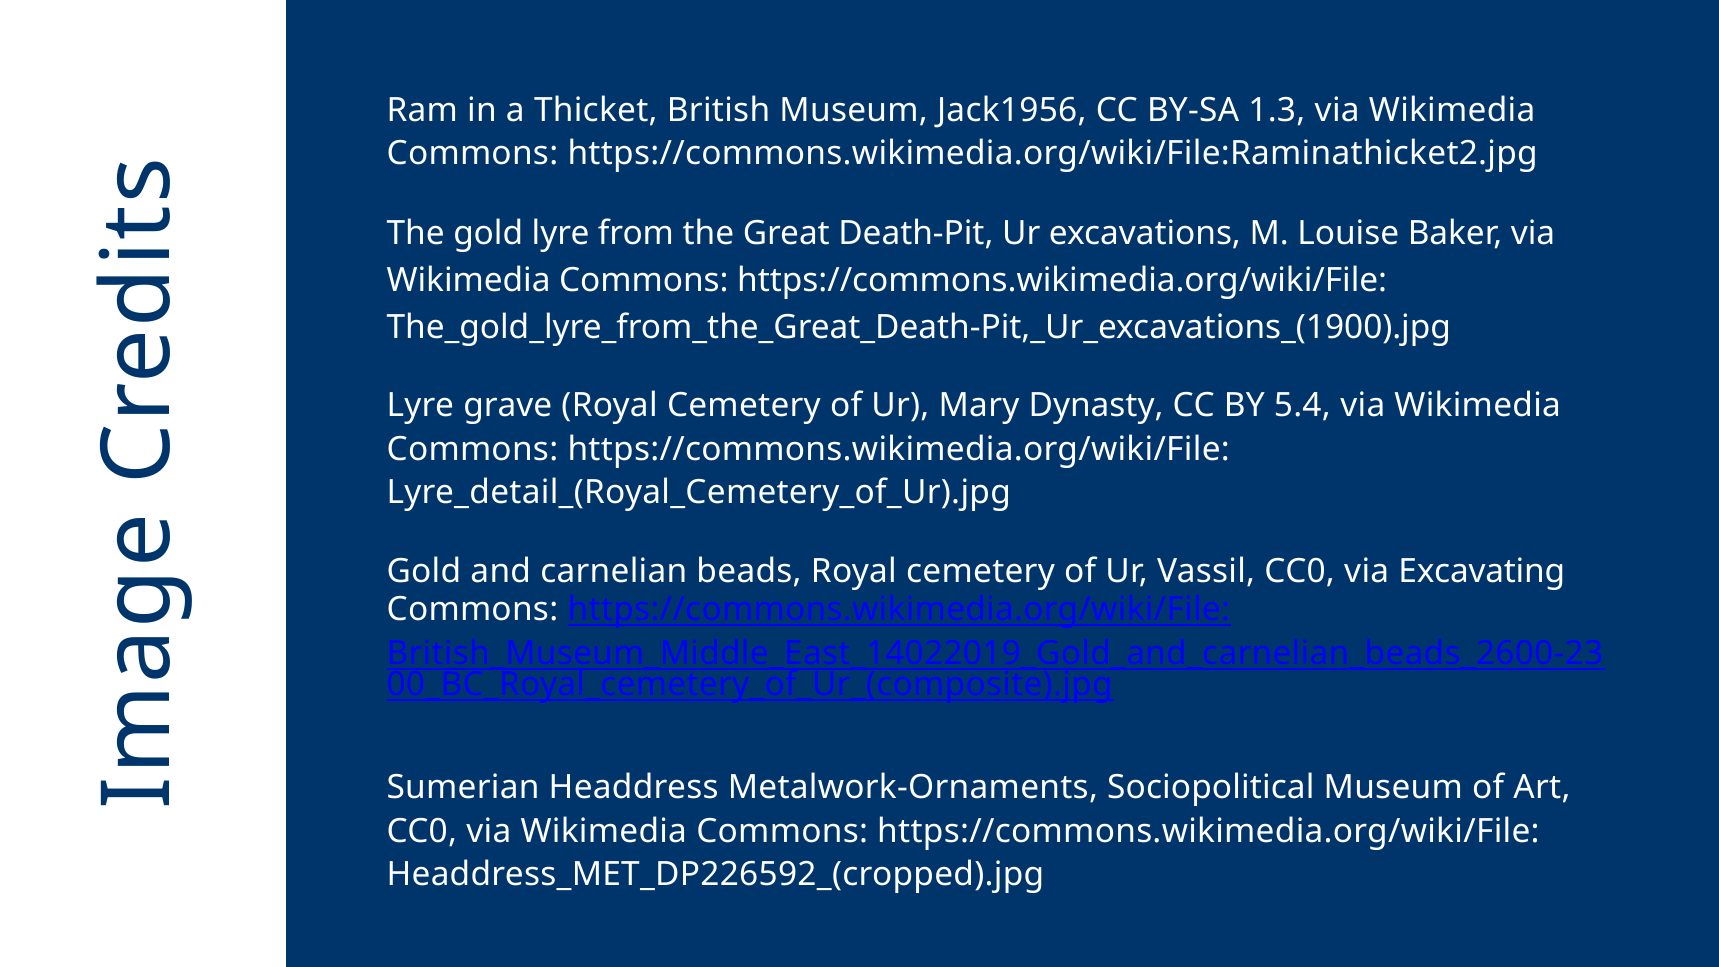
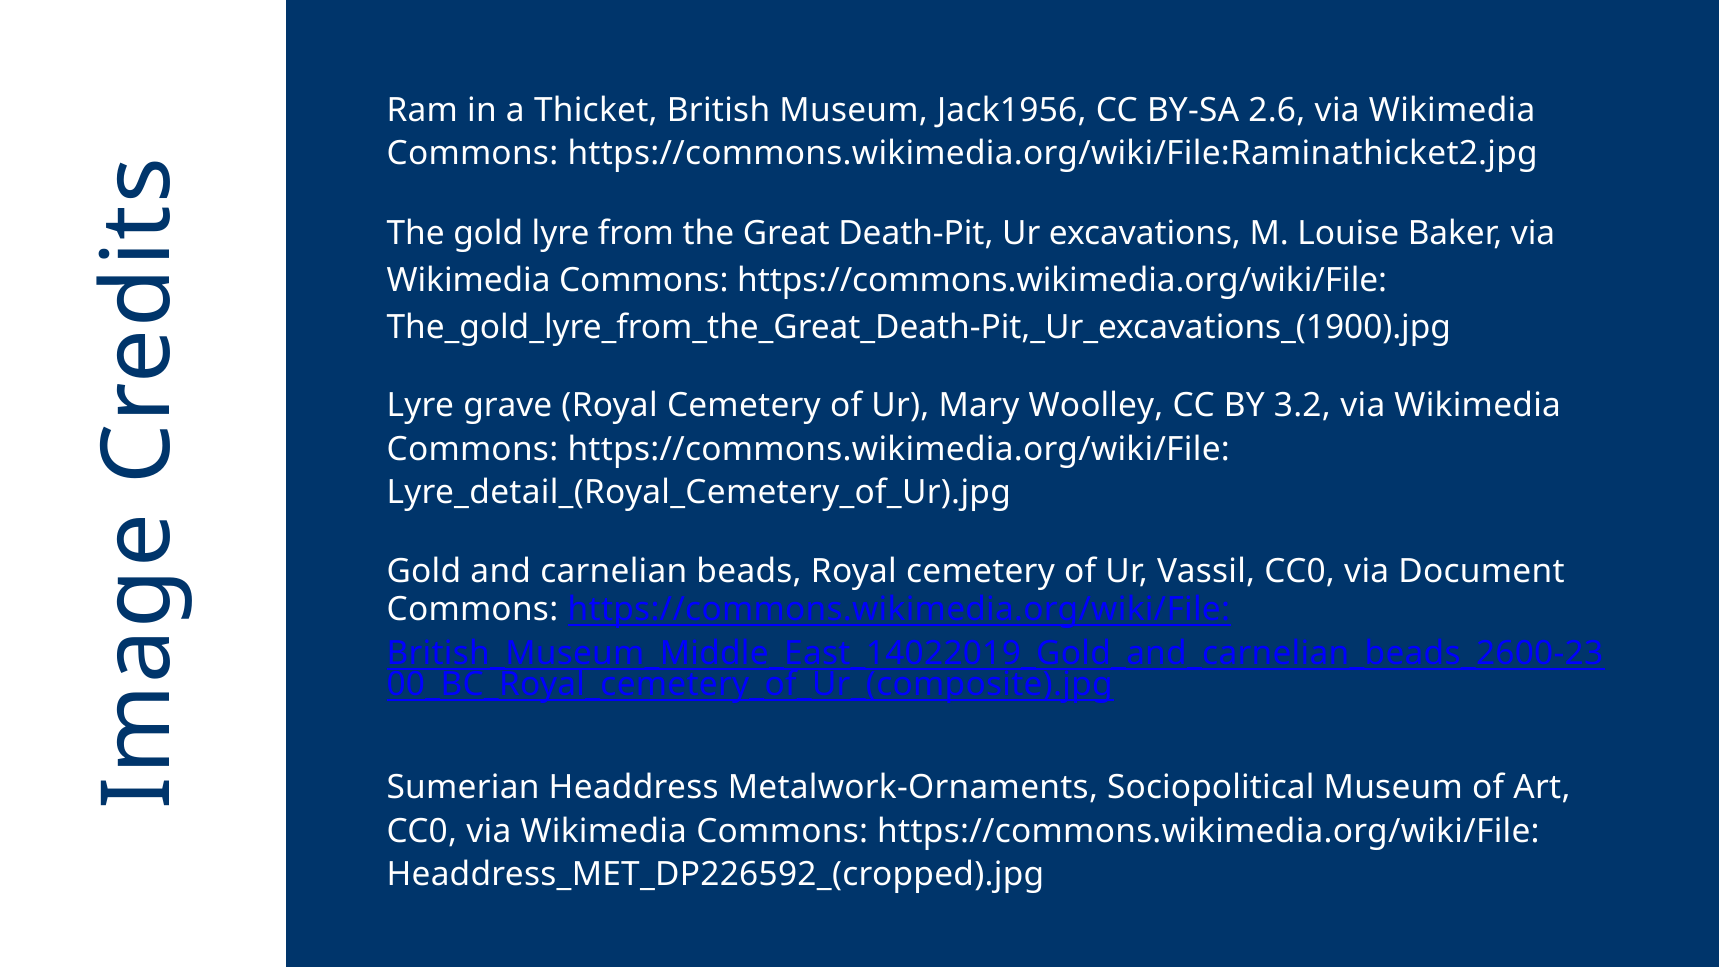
1.3: 1.3 -> 2.6 (1277, 110)
Dynasty: Dynasty -> Woolley (1096, 406)
5.4: 5.4 -> 3.2 (1302, 406)
Excavating: Excavating -> Document (1481, 572)
